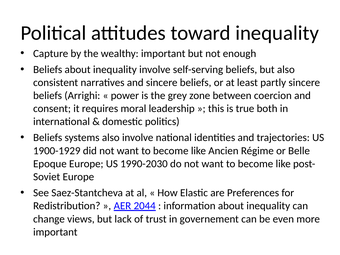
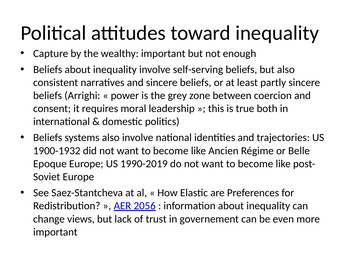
1900-1929: 1900-1929 -> 1900-1932 (57, 151)
1990-2030: 1990-2030 -> 1990-2019 (144, 164)
2044: 2044 -> 2056 (145, 206)
